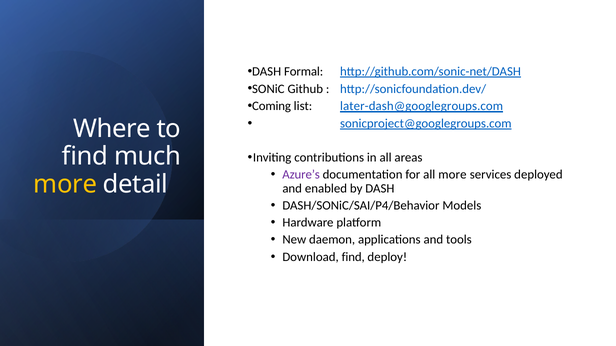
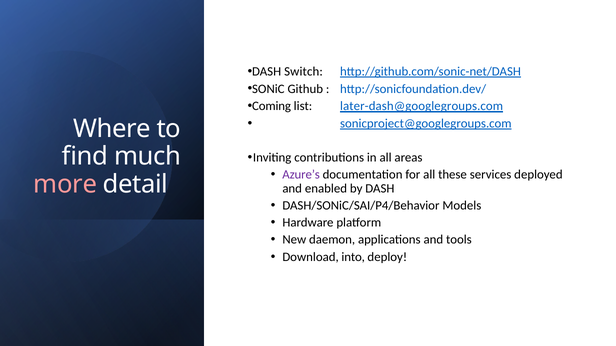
Formal: Formal -> Switch (304, 72)
all more: more -> these (452, 175)
more colour: yellow -> pink (65, 184)
Download find: find -> into (353, 257)
